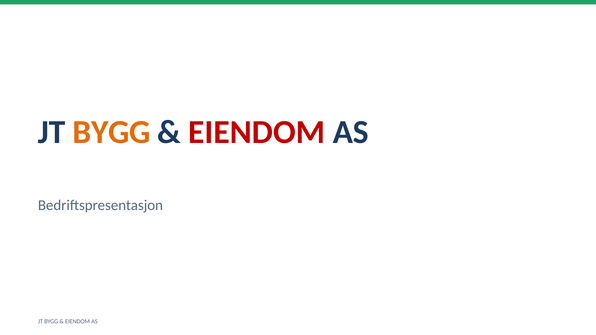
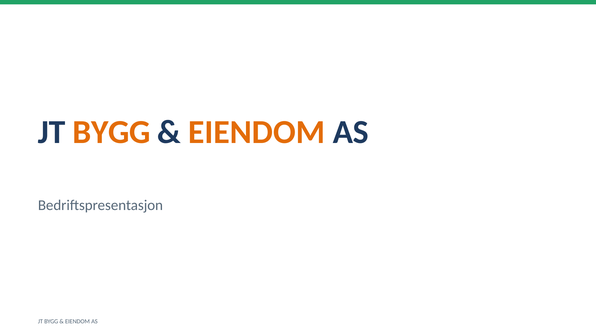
EIENDOM colour: red -> orange (257, 132)
